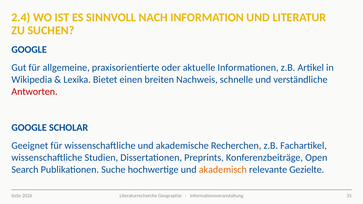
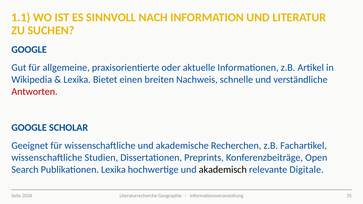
2.4: 2.4 -> 1.1 (21, 17)
Publikationen Suche: Suche -> Lexika (113, 170)
akademisch colour: orange -> black (223, 170)
Gezielte: Gezielte -> Digitale (307, 170)
